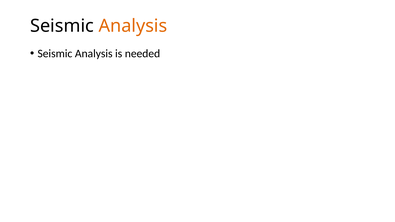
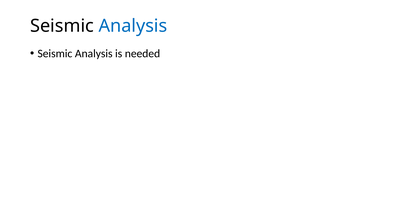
Analysis colour: orange -> blue (133, 26)
